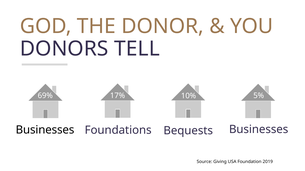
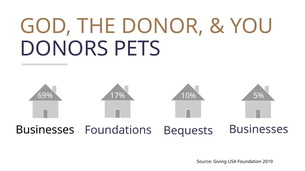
TELL: TELL -> PETS (137, 49)
